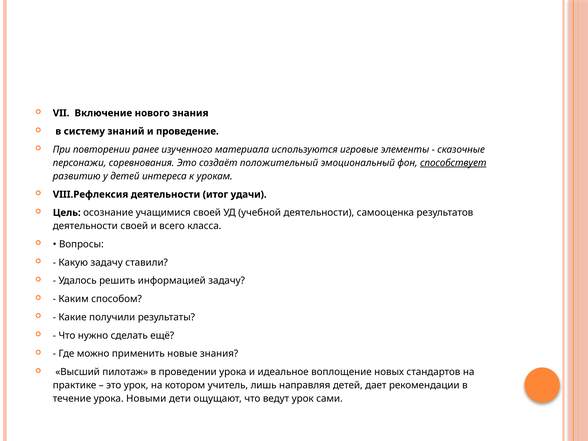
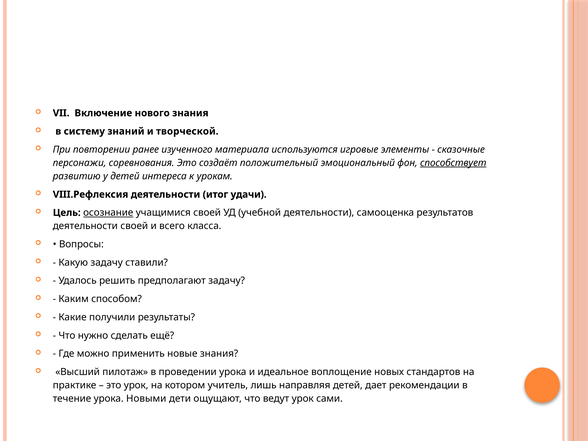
проведение: проведение -> творческой (187, 131)
осознание underline: none -> present (108, 213)
информацией: информацией -> предполагают (172, 281)
